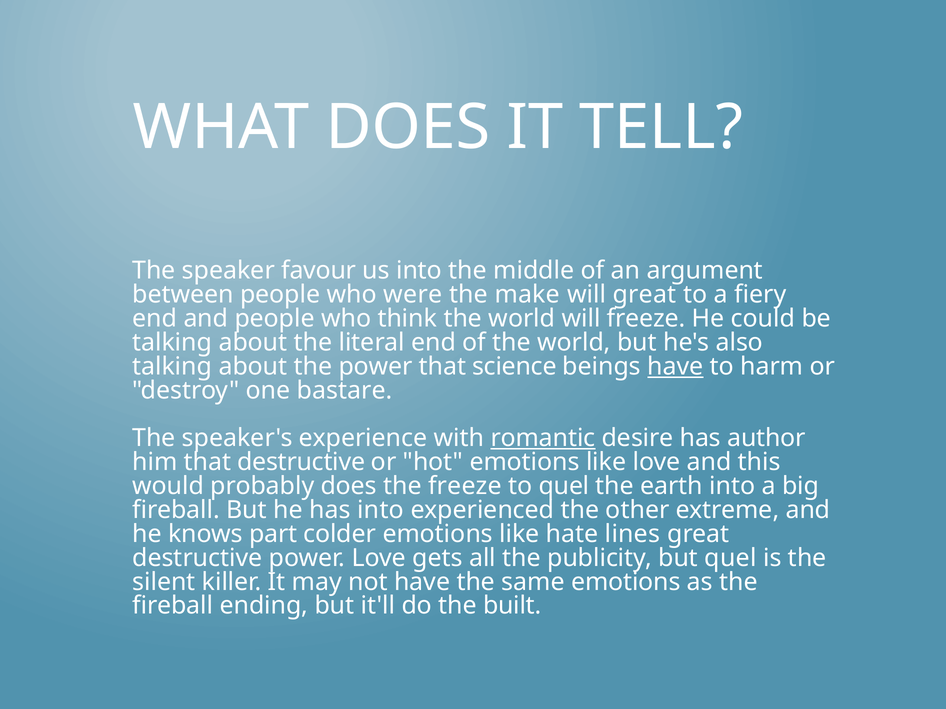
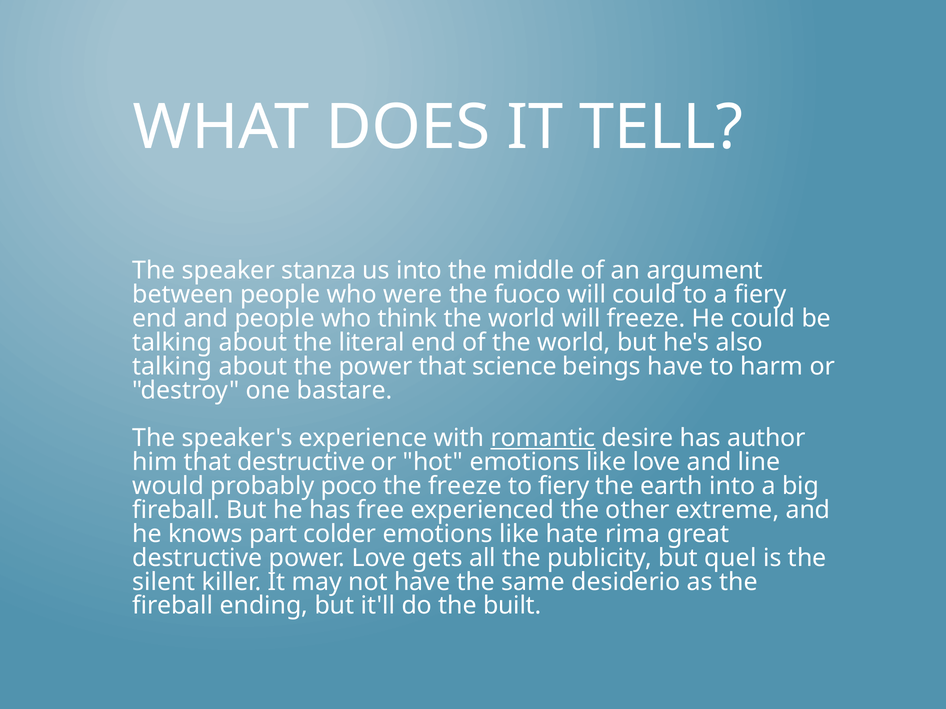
favour: favour -> stanza (319, 271)
make: make -> fuoco (527, 295)
will great: great -> could (645, 295)
have underline: present -> none (675, 367)
this: this -> line (759, 462)
probably does: does -> poco (349, 486)
to quel: quel -> fiery (564, 486)
has into: into -> free (381, 510)
lines: lines -> rima (633, 534)
same emotions: emotions -> desiderio (626, 582)
